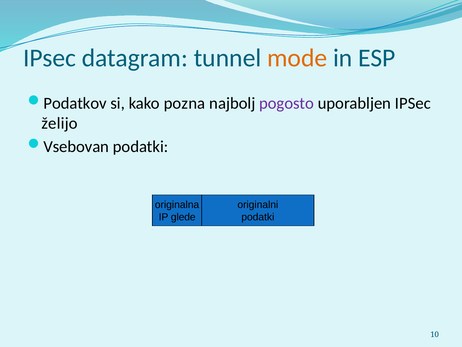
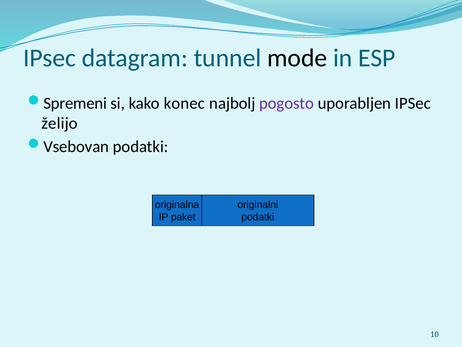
mode colour: orange -> black (297, 58)
Podatkov: Podatkov -> Spremeni (75, 103)
pozna: pozna -> konec (184, 103)
glede: glede -> paket (183, 217)
